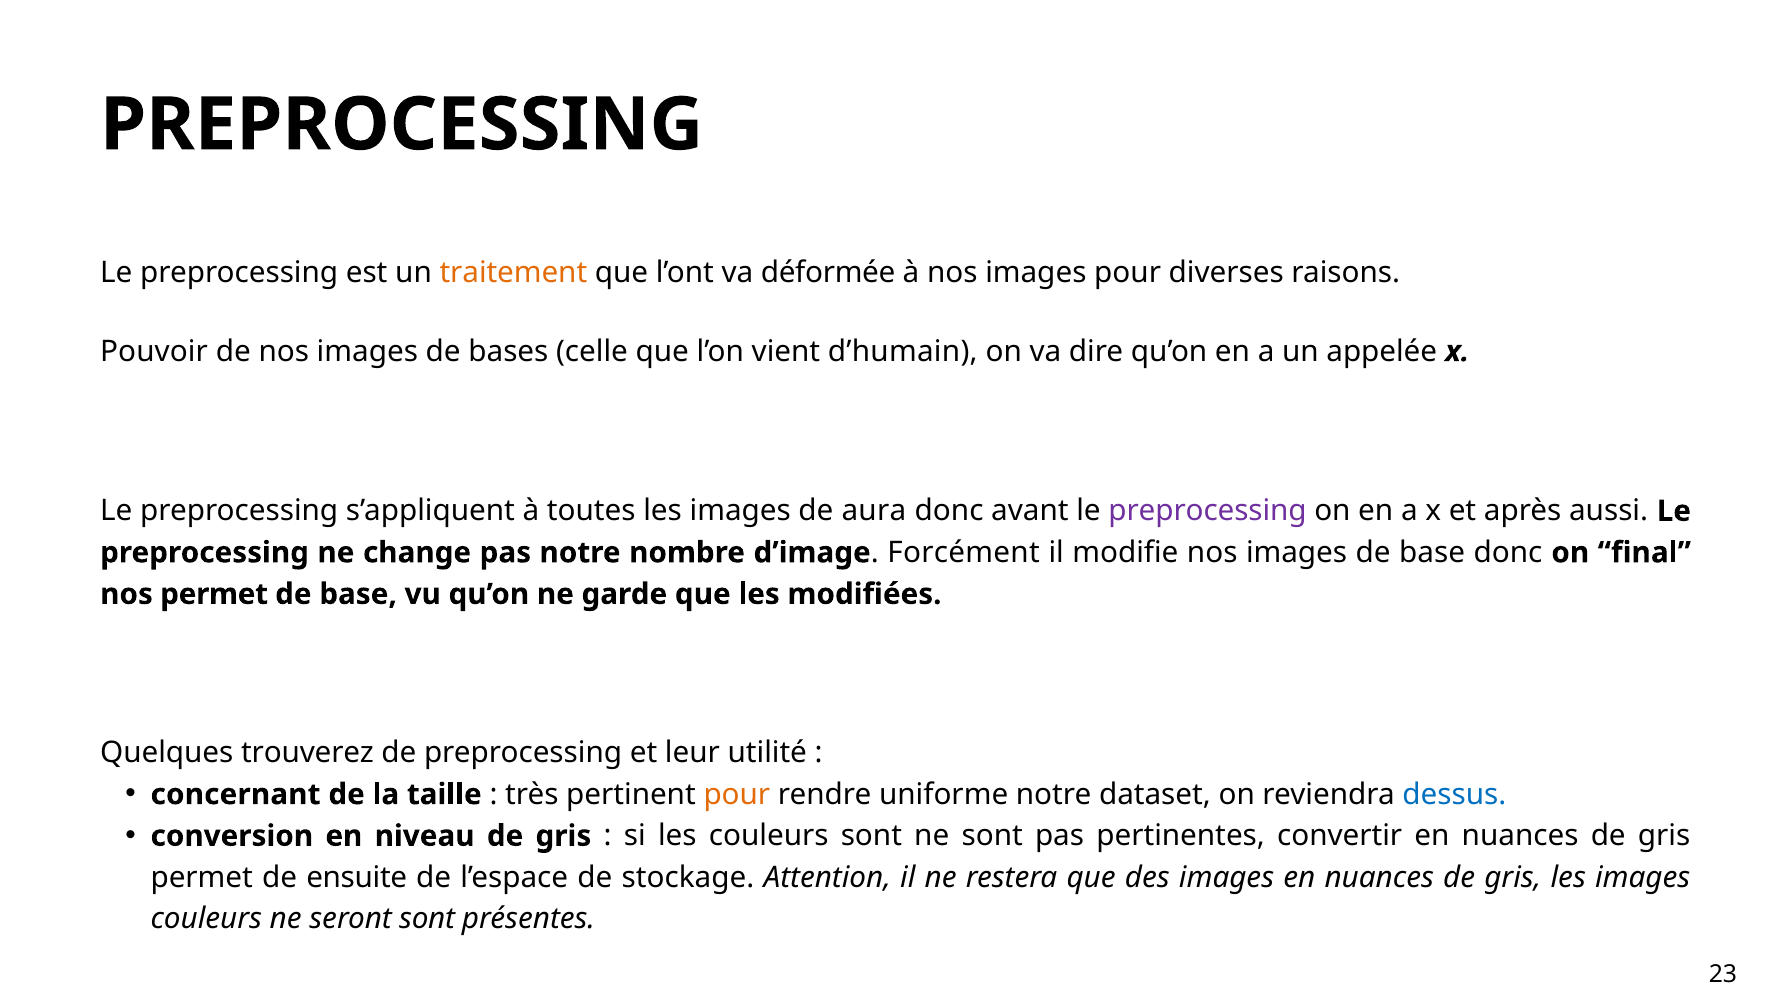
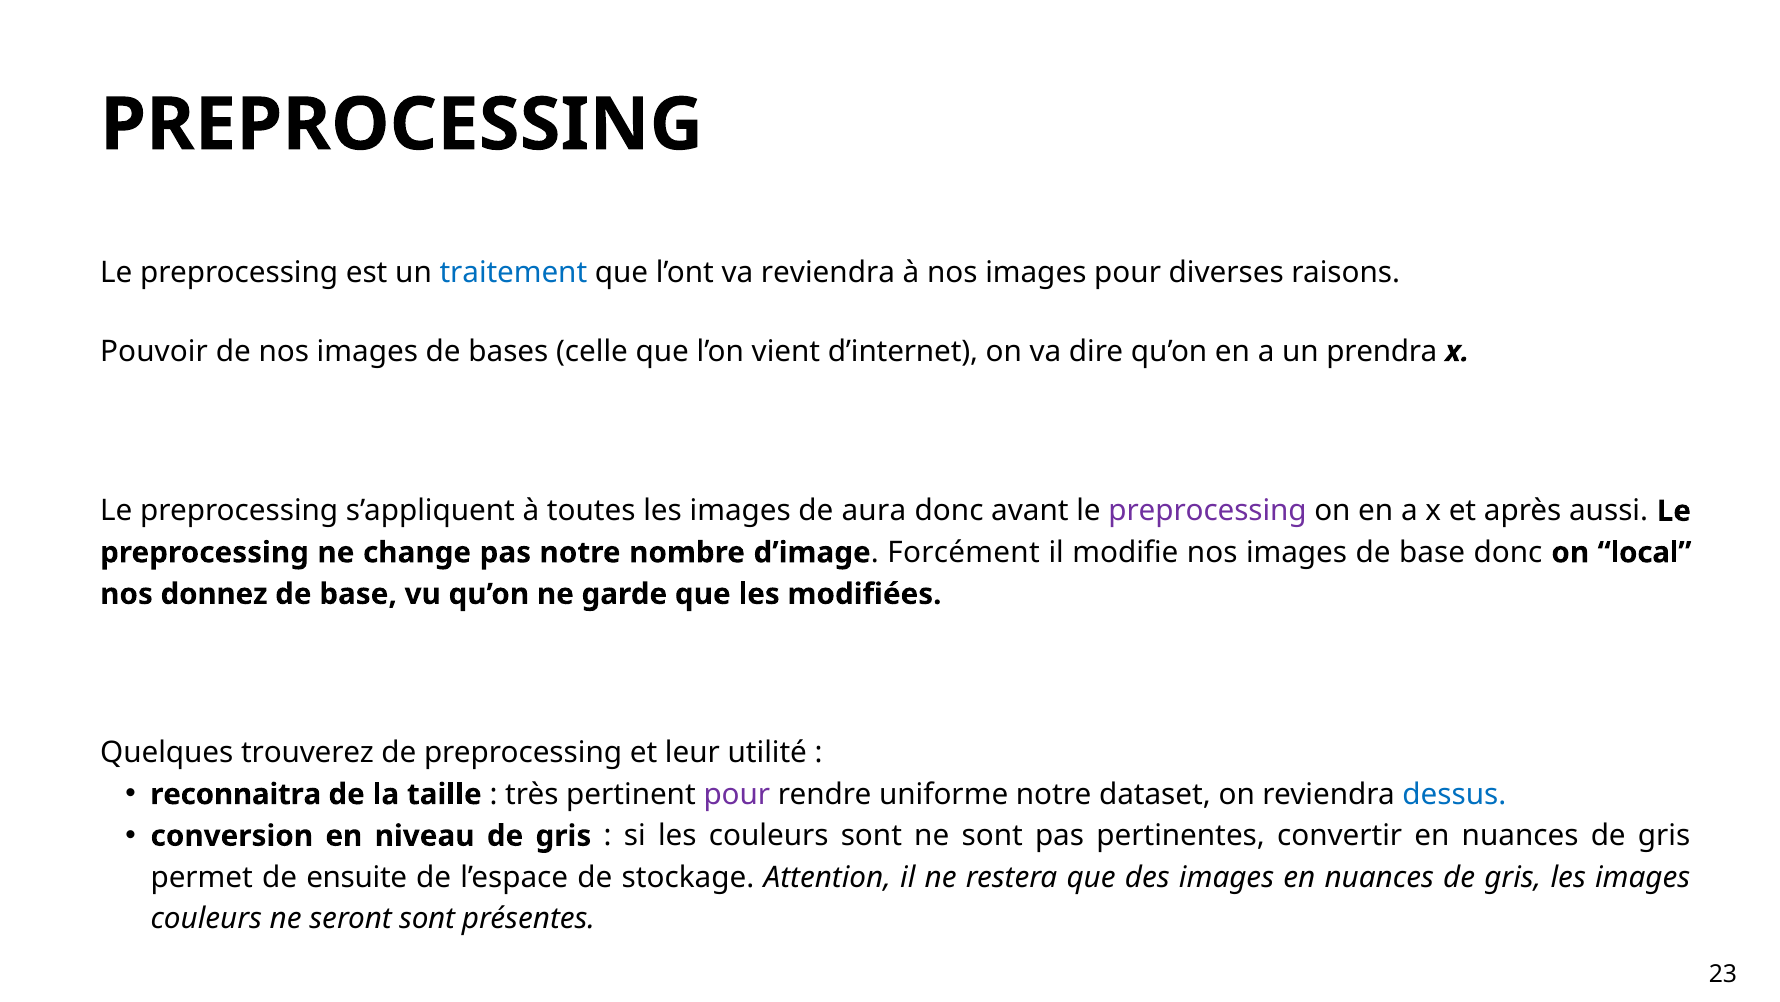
traitement colour: orange -> blue (513, 272)
va déformée: déformée -> reviendra (828, 272)
d’humain: d’humain -> d’internet (903, 351)
appelée: appelée -> prendra (1382, 351)
final: final -> local (1645, 552)
nos permet: permet -> donnez (214, 594)
concernant: concernant -> reconnaitra (236, 794)
pour colour: orange -> purple (737, 794)
